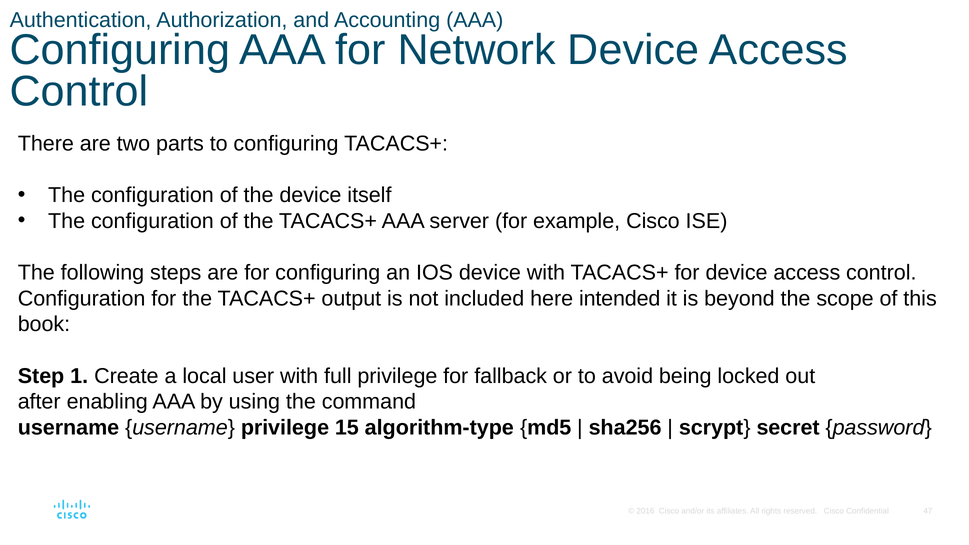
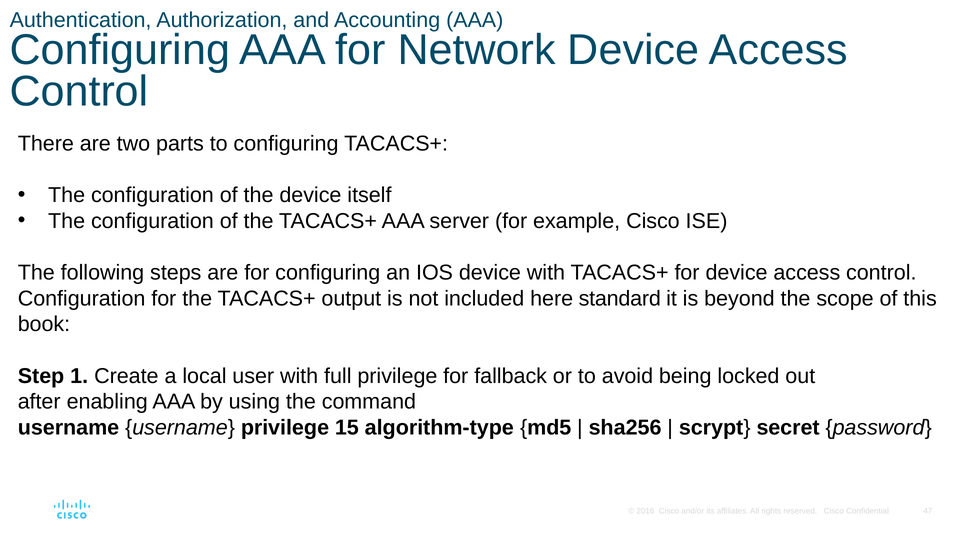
intended: intended -> standard (620, 299)
